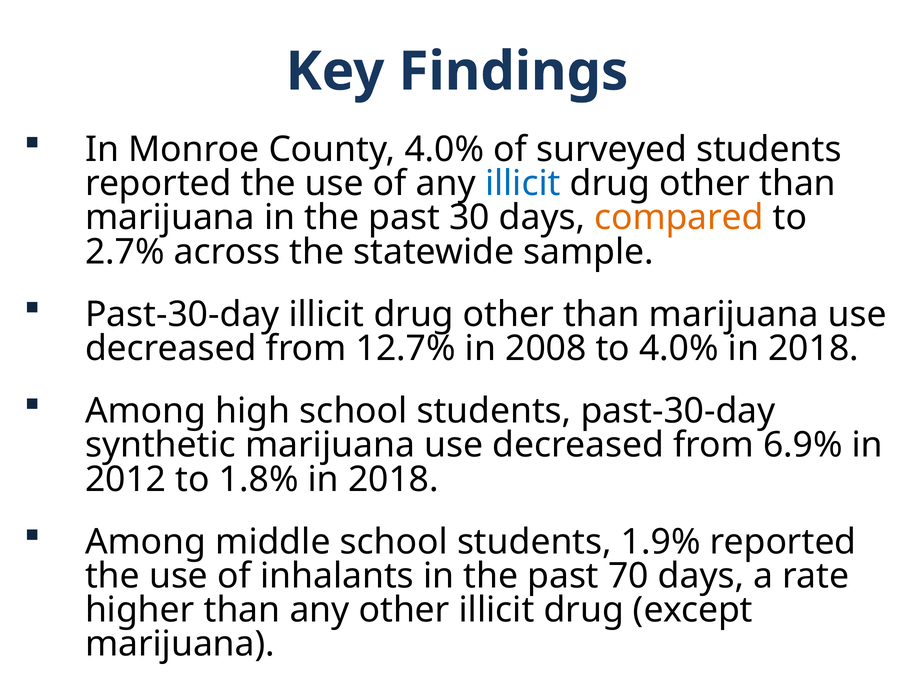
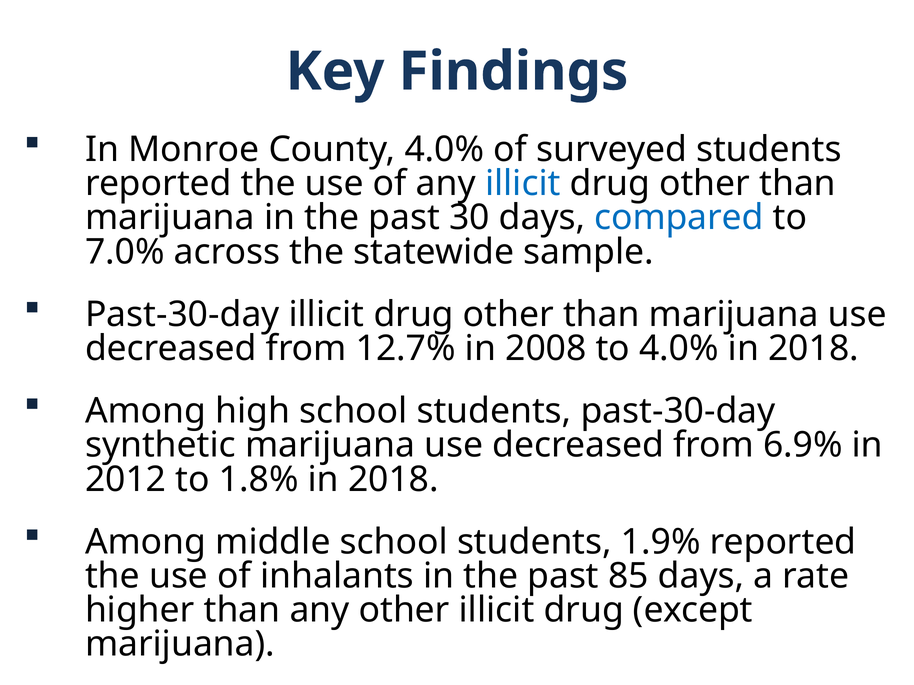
compared colour: orange -> blue (679, 218)
2.7%: 2.7% -> 7.0% (125, 252)
70: 70 -> 85 (628, 576)
